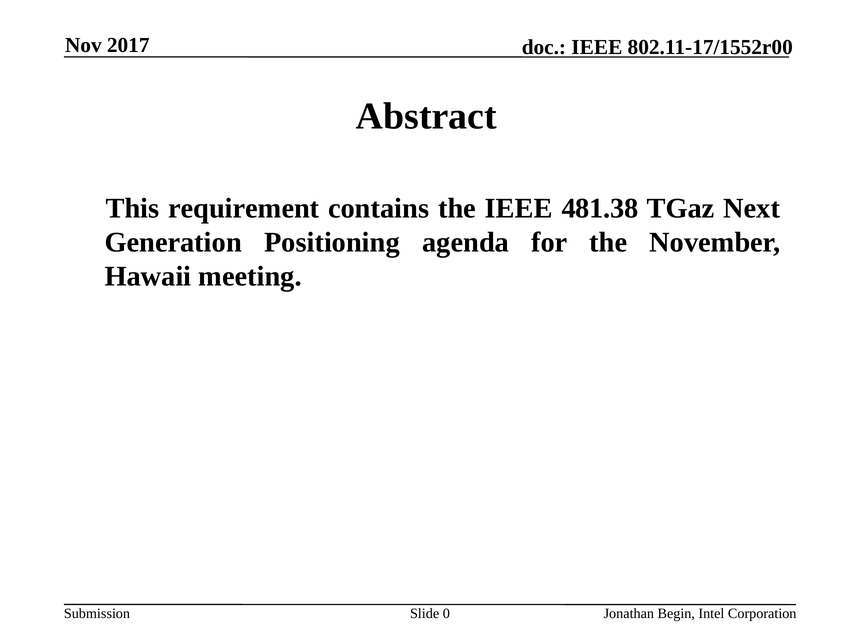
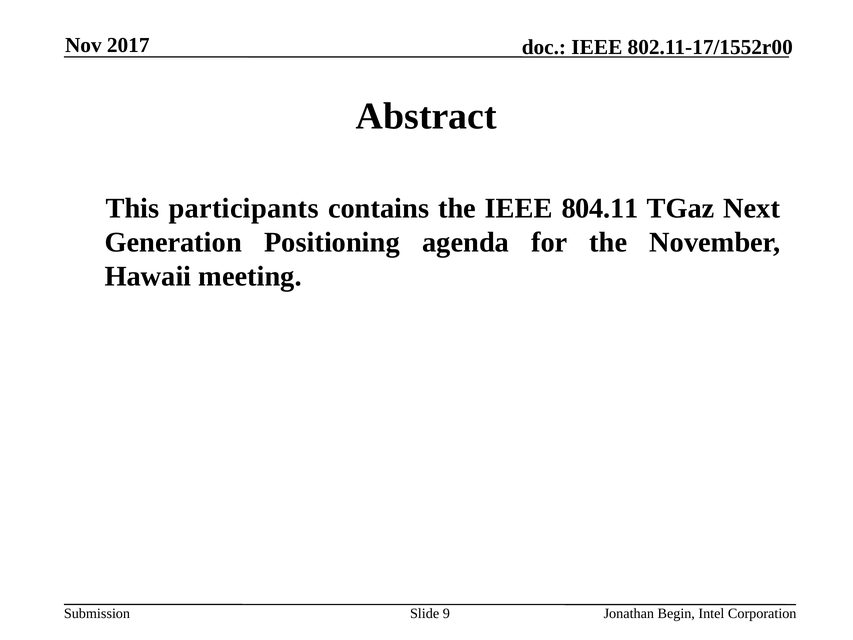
requirement: requirement -> participants (244, 208)
481.38: 481.38 -> 804.11 (600, 208)
0: 0 -> 9 (446, 614)
